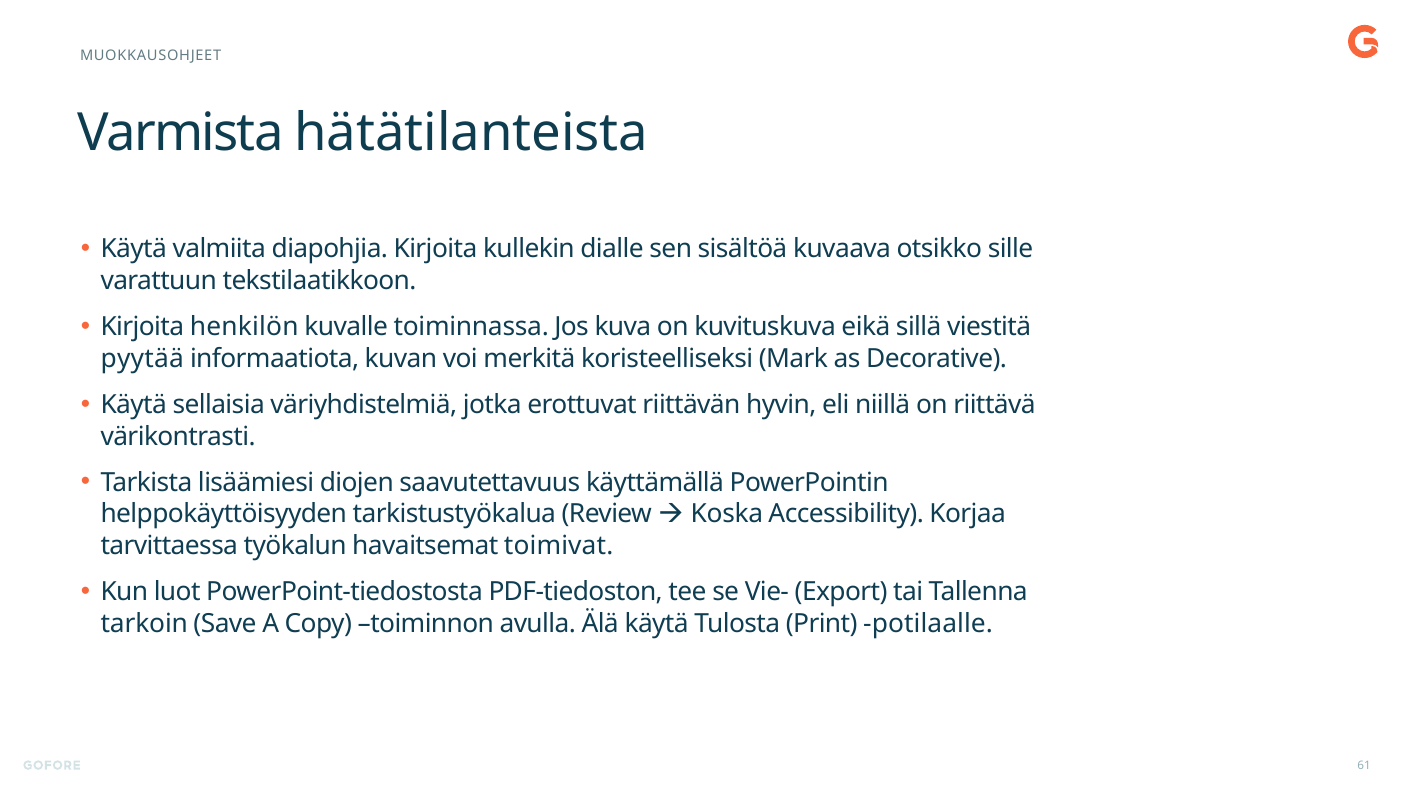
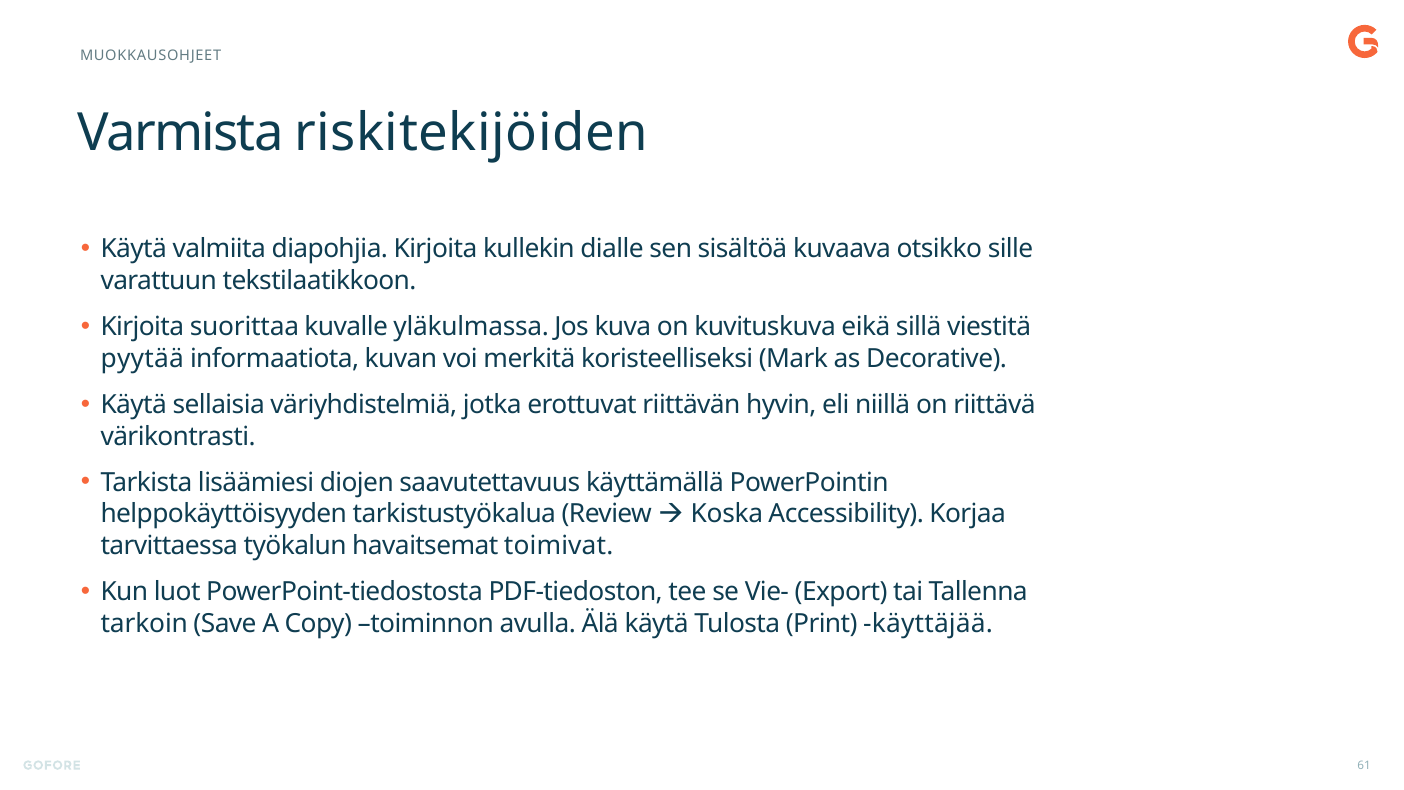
hätätilanteista: hätätilanteista -> riskitekijöiden (471, 133)
henkilön: henkilön -> suorittaa (244, 327)
toiminnassa: toiminnassa -> yläkulmassa (471, 327)
potilaalle: potilaalle -> käyttäjää (928, 623)
